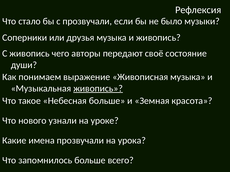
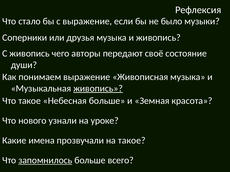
с прозвучали: прозвучали -> выражение (87, 21)
на урока: урока -> такое (132, 141)
запомнилось underline: none -> present (45, 161)
